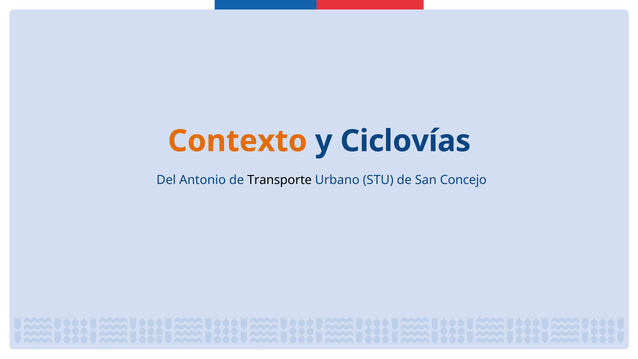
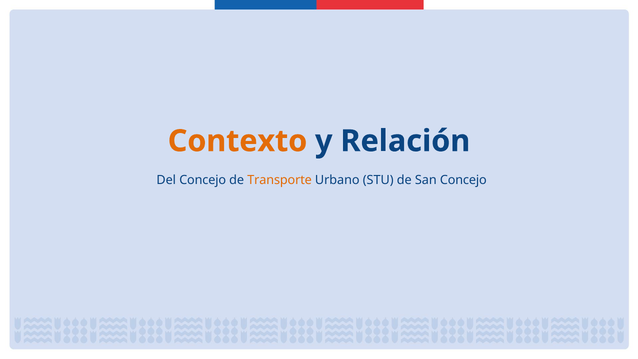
Ciclovías: Ciclovías -> Relación (405, 141)
Del Antonio: Antonio -> Concejo (203, 180)
Transporte colour: black -> orange (280, 180)
